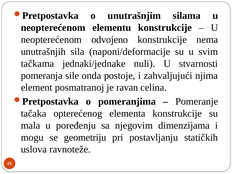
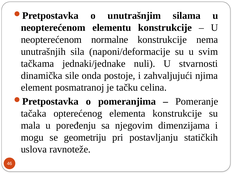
odvojeno: odvojeno -> normalne (110, 40)
pomeranja: pomeranja -> dinamička (42, 76)
ravan: ravan -> tačku (127, 88)
